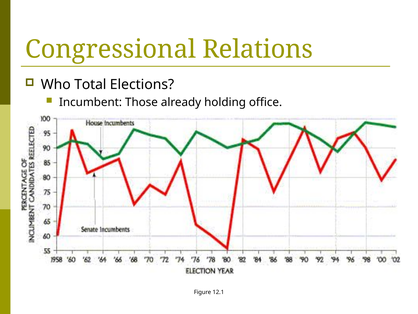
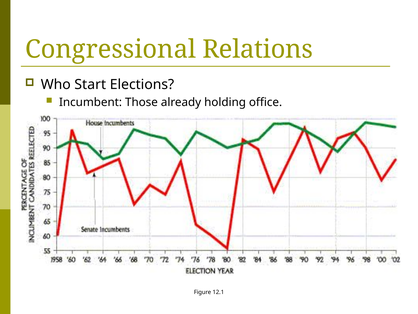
Total: Total -> Start (90, 85)
